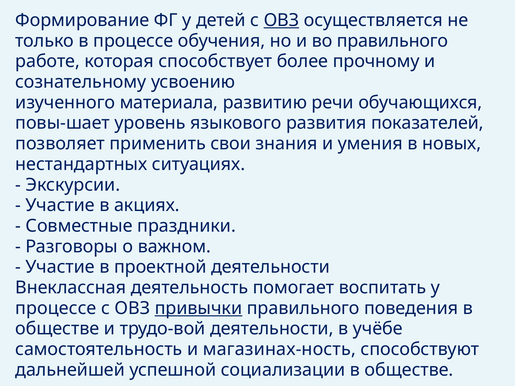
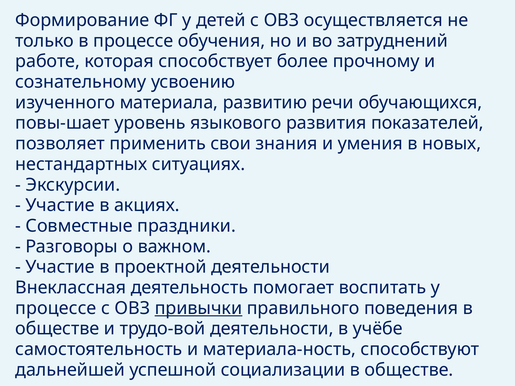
ОВЗ underline: present -> none (281, 20)
во правильного: правильного -> затруднений (392, 41)
магазинах-ность: магазинах-ность -> материала-ность (279, 350)
